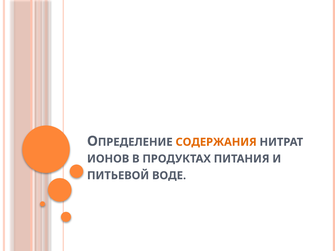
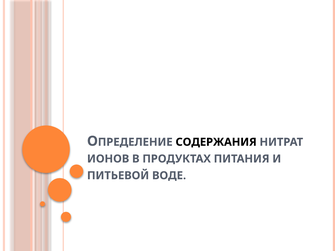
СОДЕРЖАНИЯ colour: orange -> black (216, 142)
